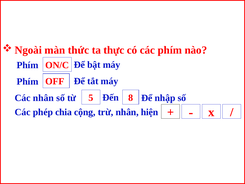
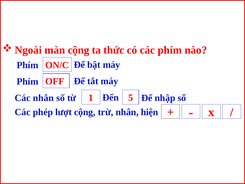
màn thức: thức -> cộng (79, 50)
thực: thực -> thức (114, 50)
5: 5 -> 1 (91, 98)
8: 8 -> 5 (131, 98)
chia: chia -> lượt (64, 112)
